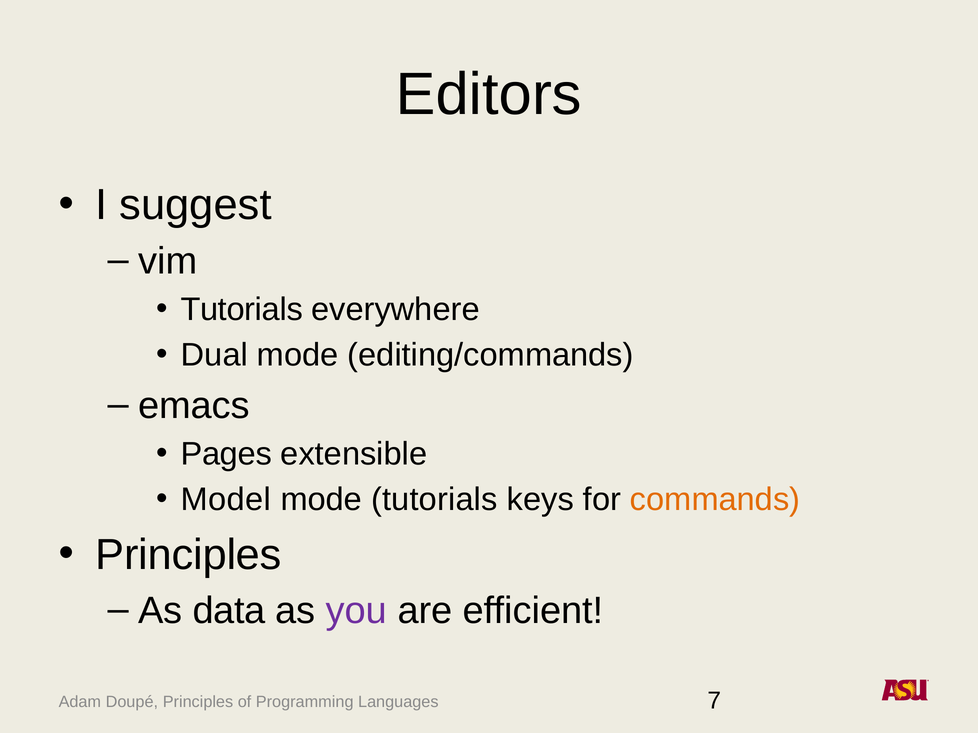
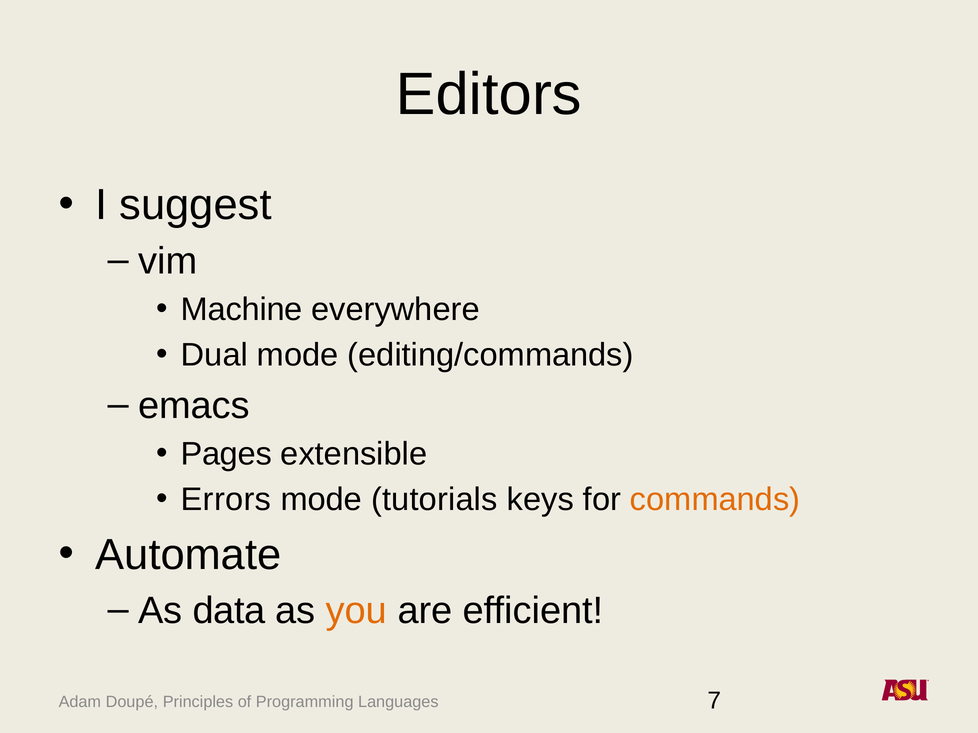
Tutorials: Tutorials -> Machine (242, 310)
Model: Model -> Errors (226, 500)
Principles: Principles -> Automate (188, 555)
you colour: purple -> orange (356, 611)
